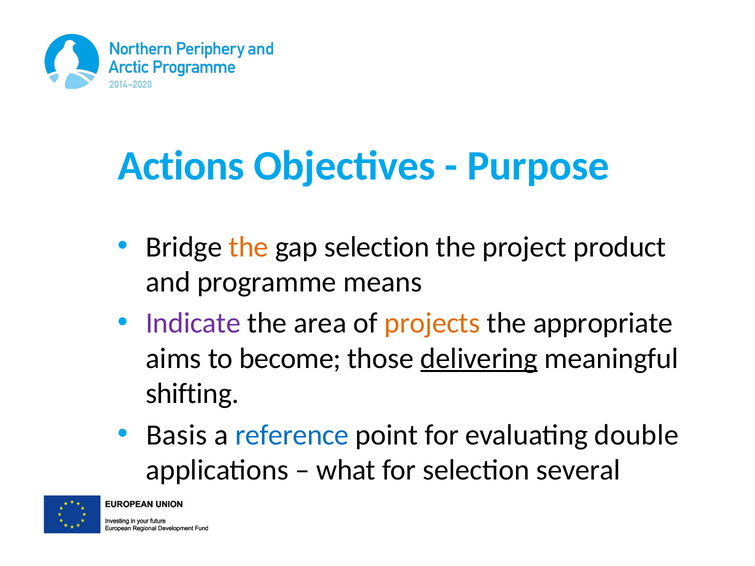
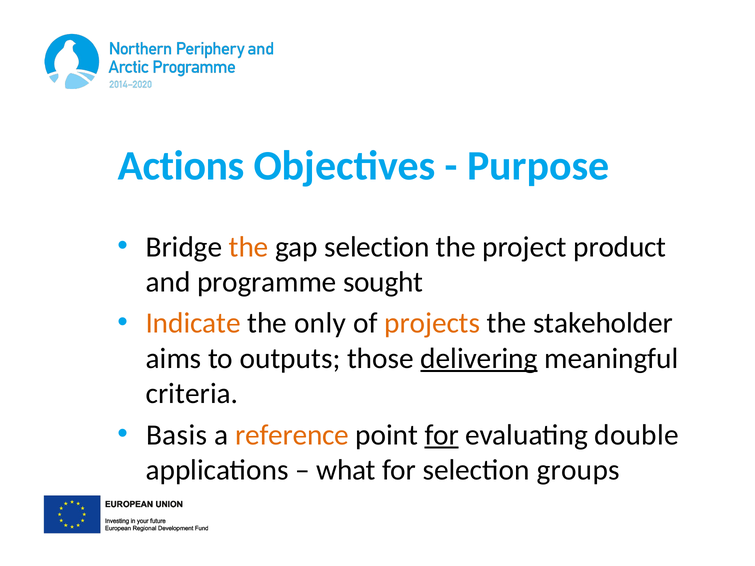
means: means -> sought (383, 282)
Indicate colour: purple -> orange (193, 323)
area: area -> only (320, 323)
appropriate: appropriate -> stakeholder (603, 323)
become: become -> outputs (290, 359)
shifting: shifting -> criteria (192, 394)
reference colour: blue -> orange (292, 435)
for underline: none -> present (442, 435)
several: several -> groups (578, 470)
